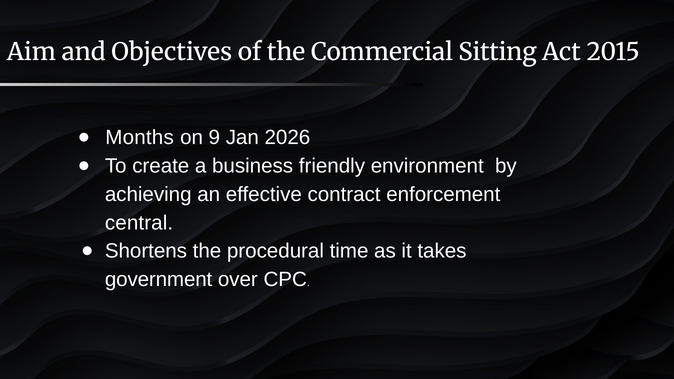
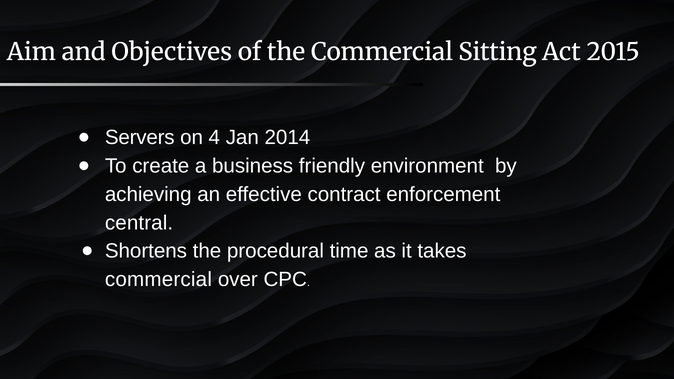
Months: Months -> Servers (140, 138)
9: 9 -> 4 (214, 138)
2026: 2026 -> 2014 (287, 138)
government: government -> commercial (158, 280)
